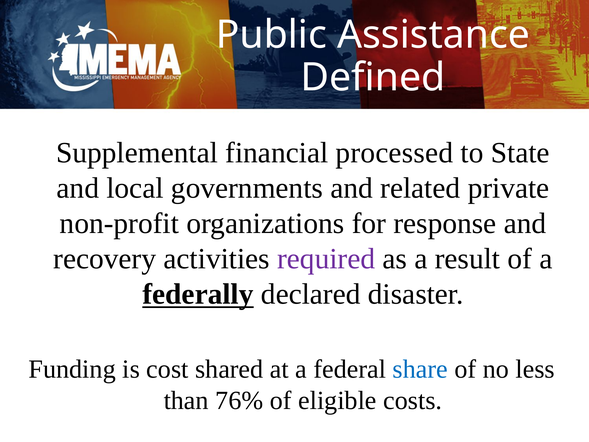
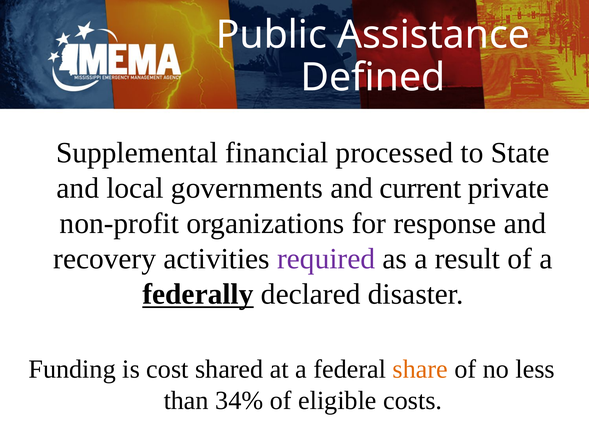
related: related -> current (420, 188)
share colour: blue -> orange (420, 369)
76%: 76% -> 34% (239, 400)
